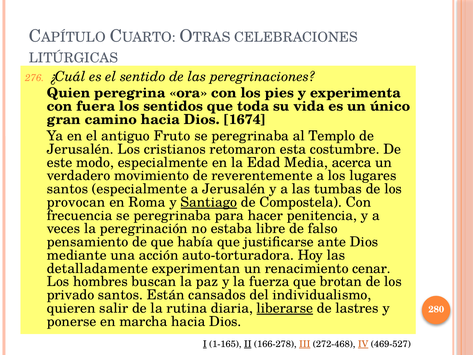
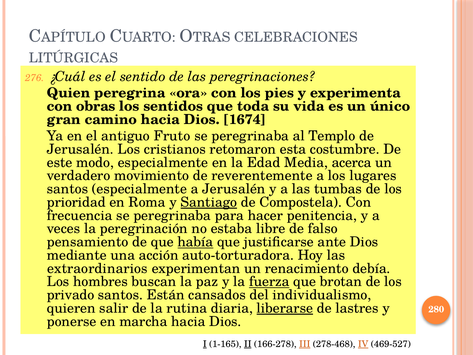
fuera: fuera -> obras (96, 106)
provocan: provocan -> prioridad (76, 202)
había underline: none -> present (195, 242)
detalladamente: detalladamente -> extraordinarios (97, 268)
cenar: cenar -> debía (371, 268)
fuerza underline: none -> present (269, 282)
272-468: 272-468 -> 278-468 (334, 344)
